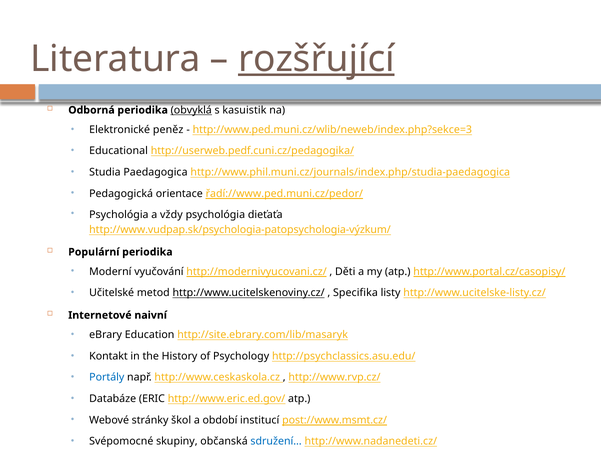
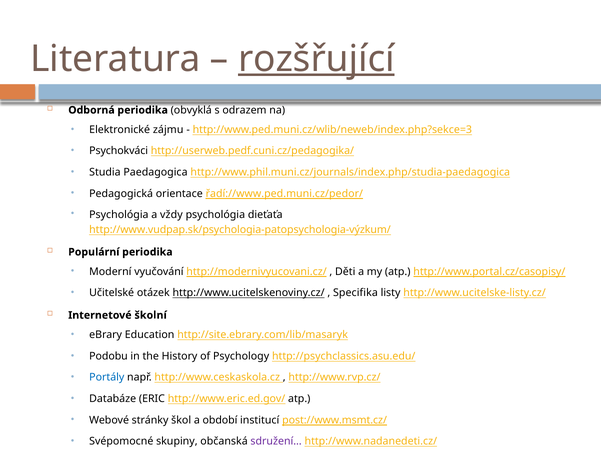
obvyklá underline: present -> none (191, 110)
kasuistik: kasuistik -> odrazem (244, 110)
peněz: peněz -> zájmu (168, 130)
Educational: Educational -> Psychokváci (119, 151)
metod: metod -> otázek (153, 293)
naivní: naivní -> školní (151, 315)
Kontakt: Kontakt -> Podobu (109, 356)
sdružení… colour: blue -> purple (276, 441)
